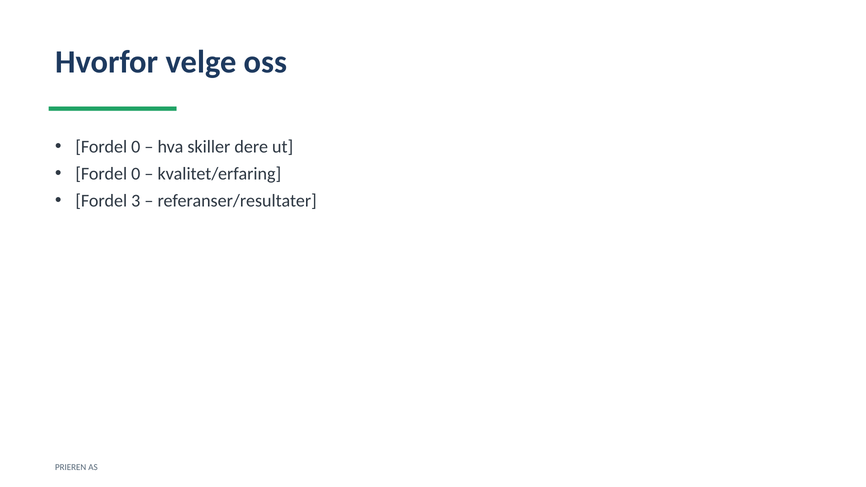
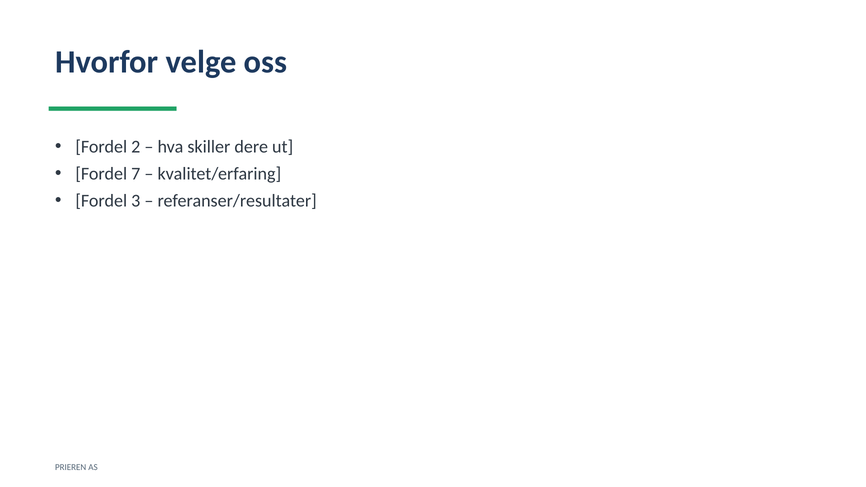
0: 0 -> 2 (136, 147)
0: 0 -> 7 (136, 174)
